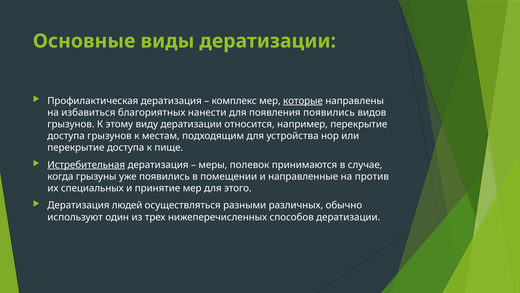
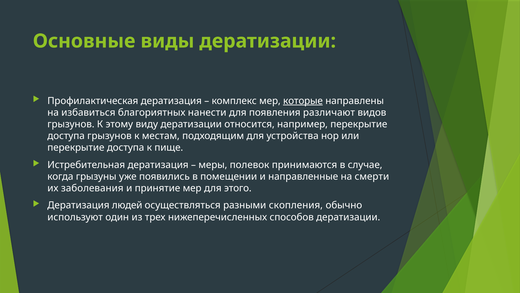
появления появились: появились -> различают (329, 112)
Истребительная underline: present -> none (86, 165)
против: против -> смерти (372, 176)
специальных: специальных -> заболевания (92, 188)
различных: различных -> скопления (296, 205)
